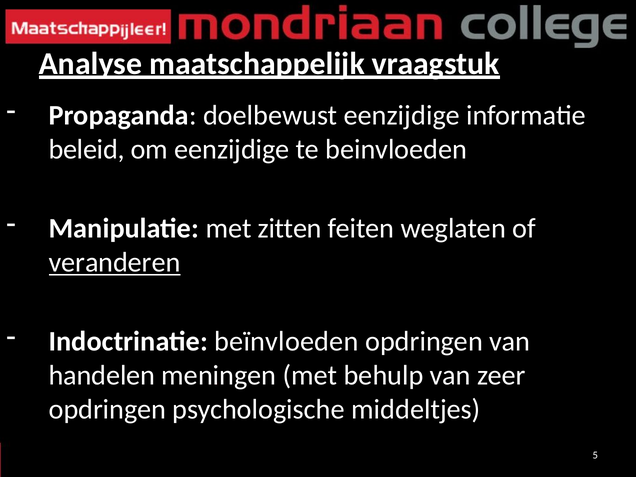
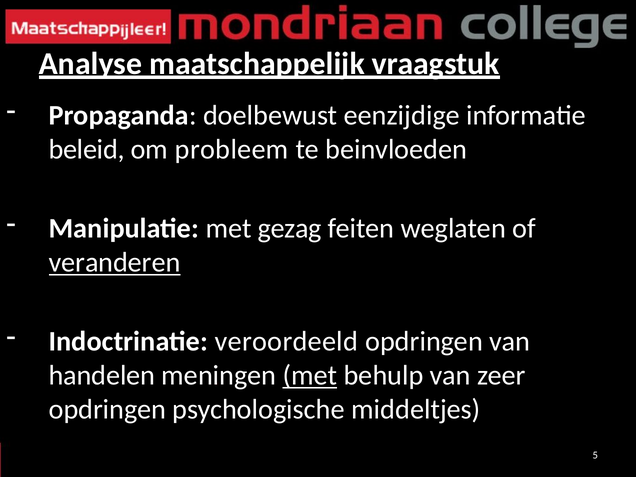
om eenzijdige: eenzijdige -> probleem (232, 149)
zitten: zitten -> gezag (290, 229)
beïnvloeden: beïnvloeden -> veroordeeld (286, 342)
met underline: none -> present (310, 376)
